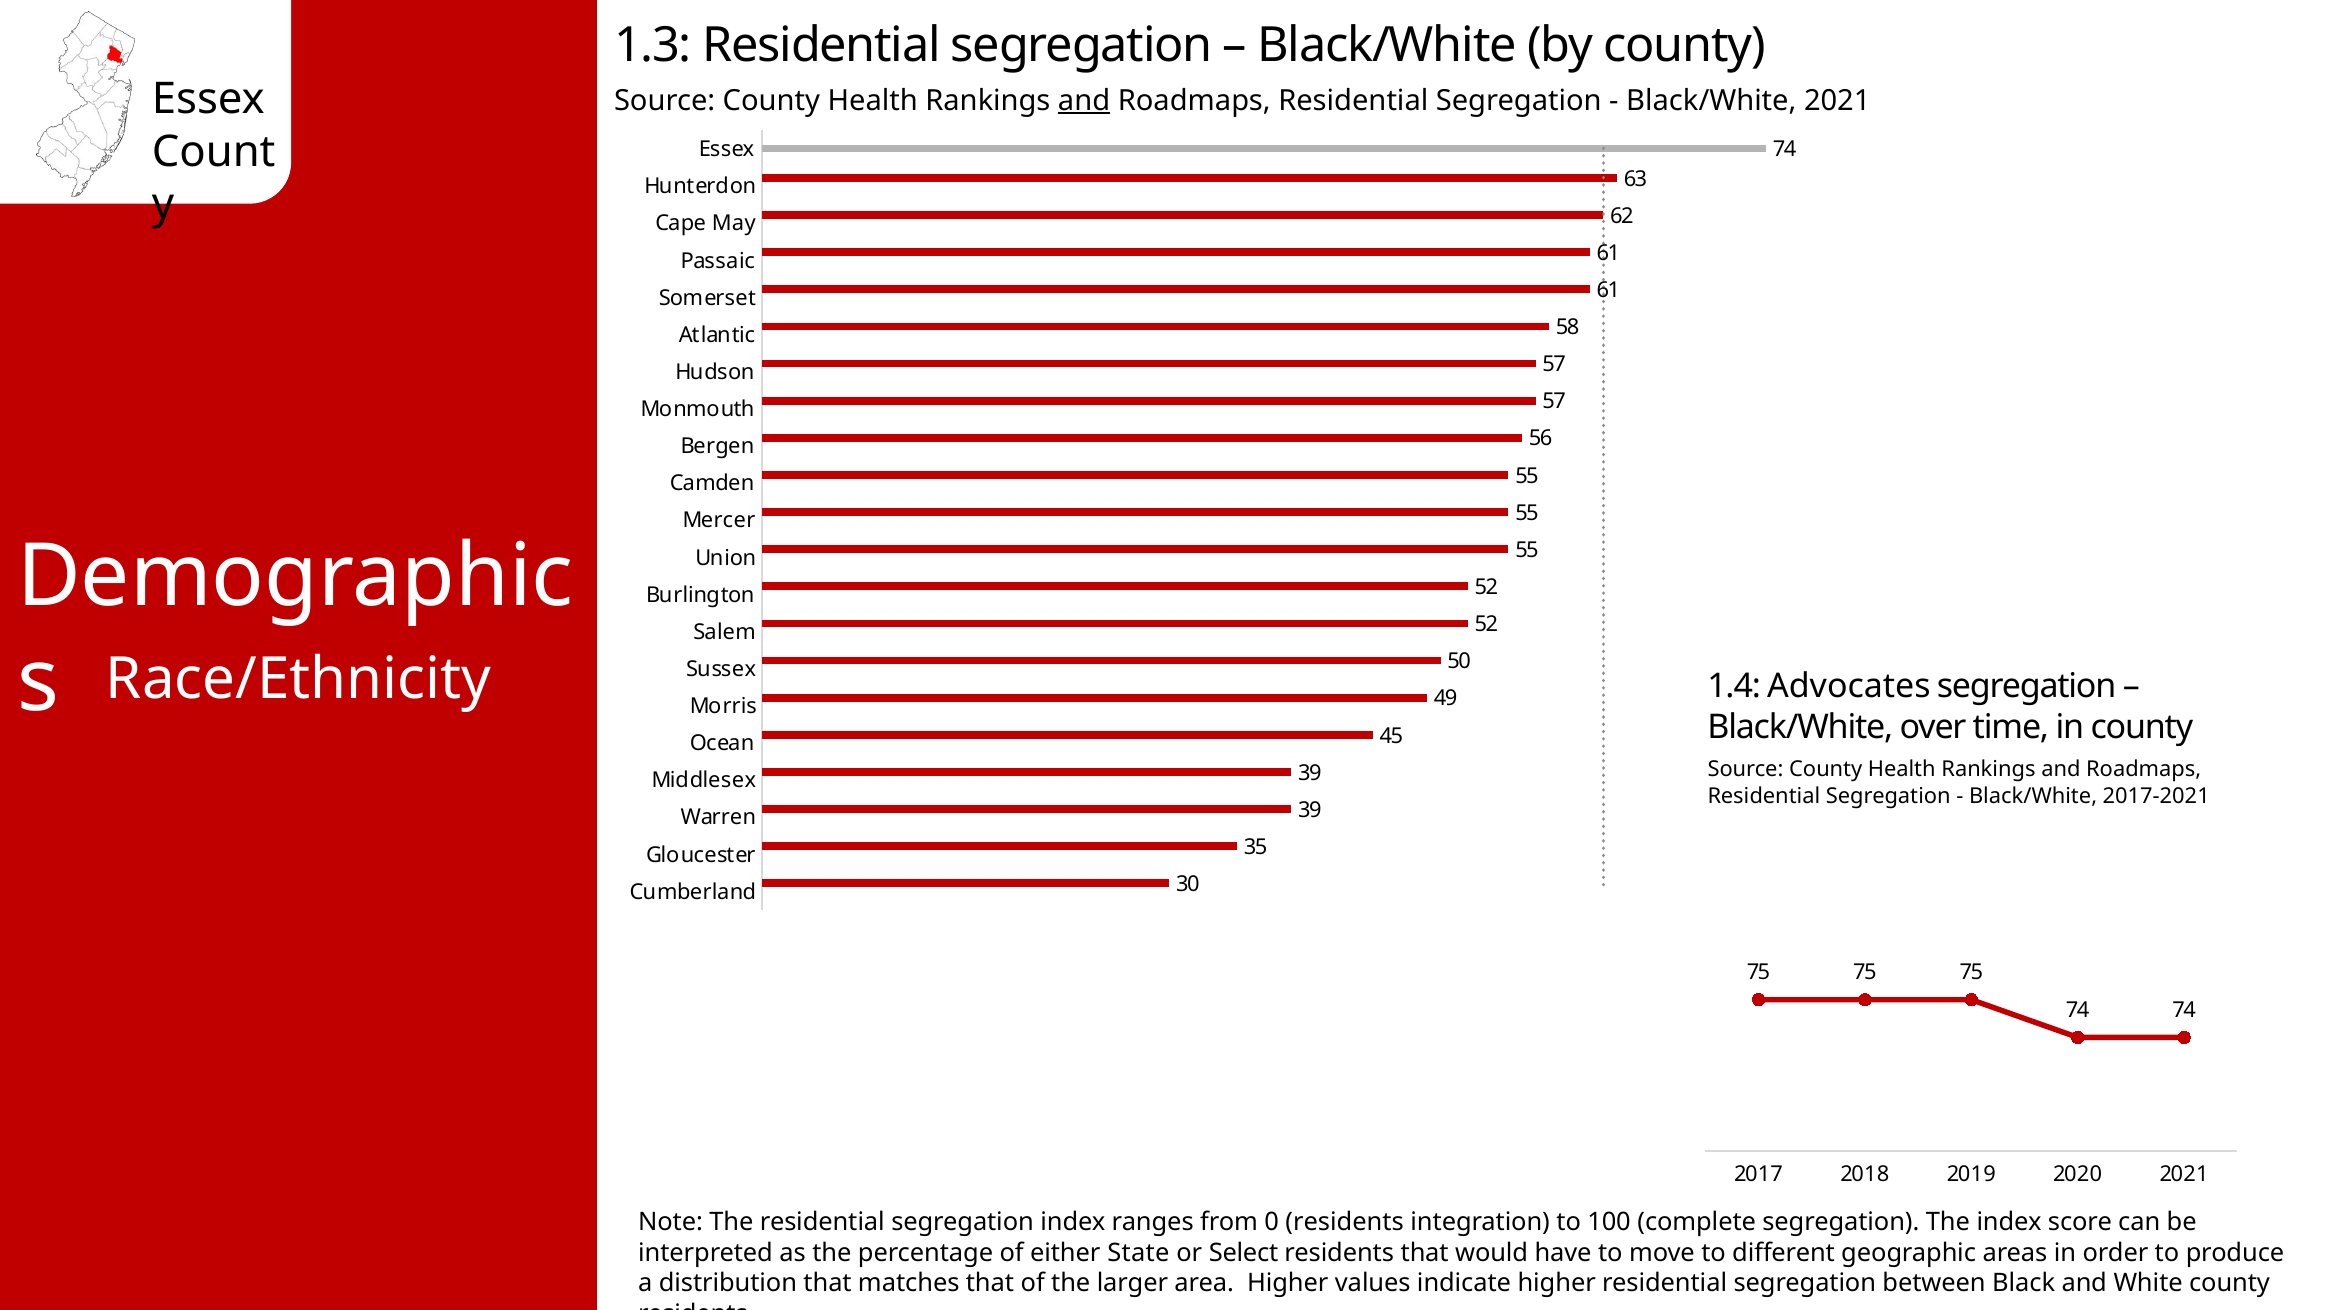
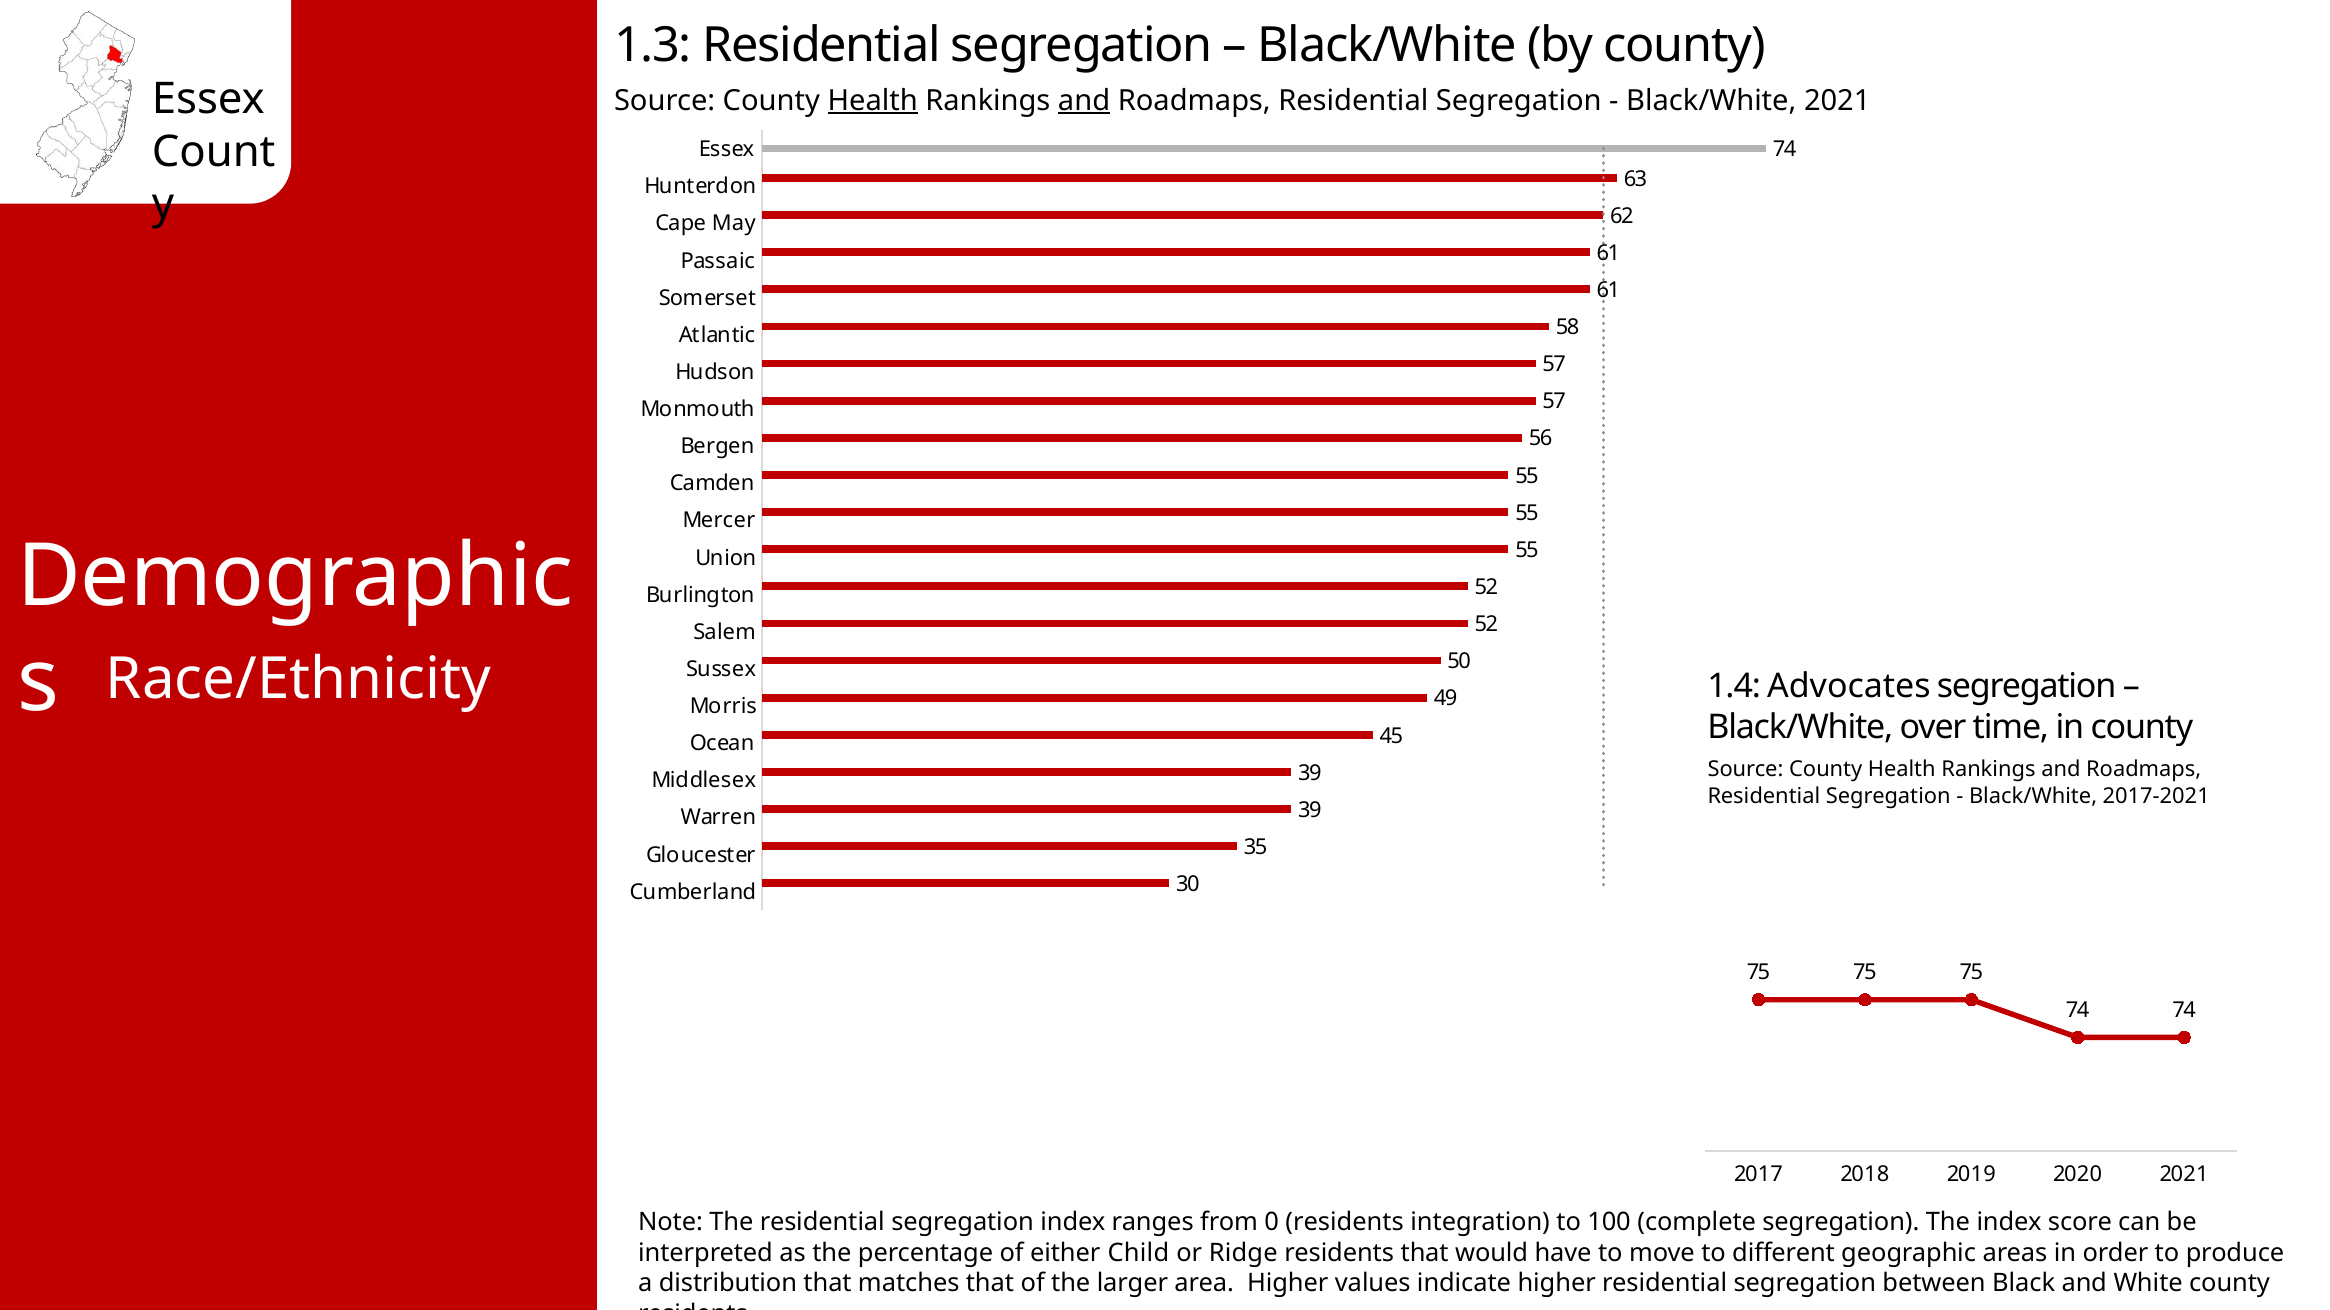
Health underline: none -> present (873, 101)
State: State -> Child (1138, 1253)
Select: Select -> Ridge (1243, 1253)
